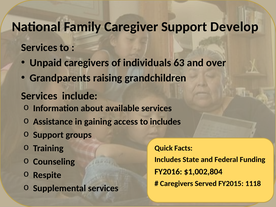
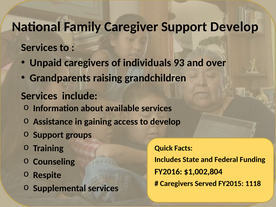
63: 63 -> 93 (179, 63)
to includes: includes -> develop (165, 122)
